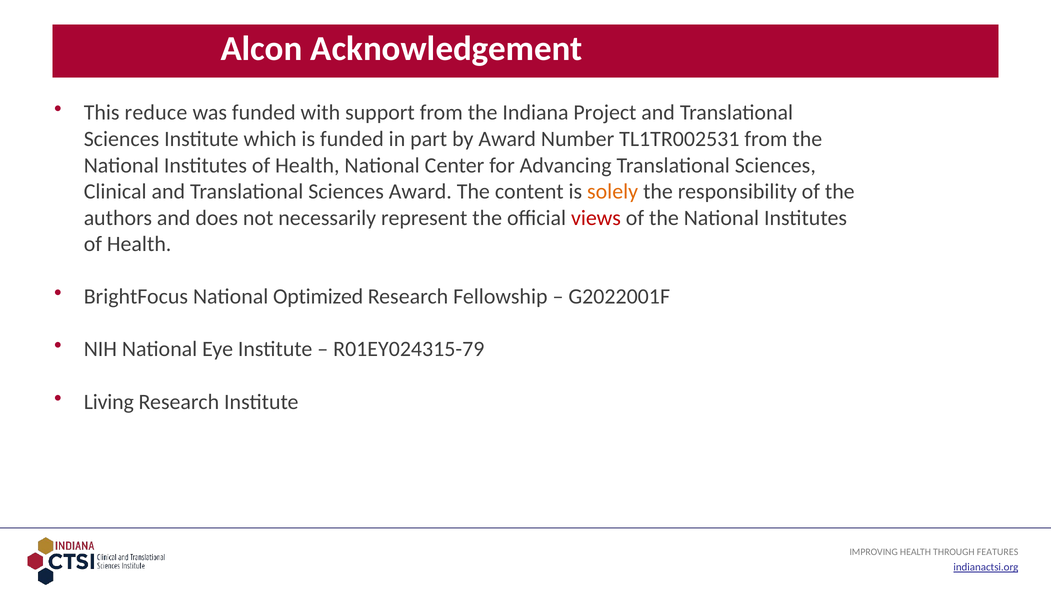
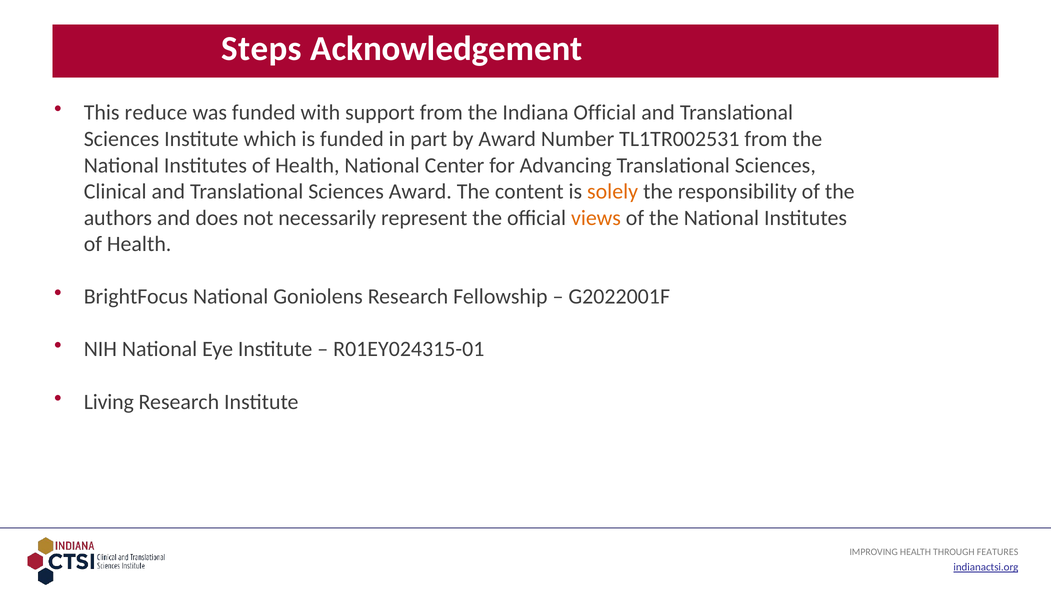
Alcon: Alcon -> Steps (261, 49)
Indiana Project: Project -> Official (605, 113)
views colour: red -> orange (596, 218)
Optimized: Optimized -> Goniolens (318, 297)
R01EY024315-79: R01EY024315-79 -> R01EY024315-01 (409, 349)
